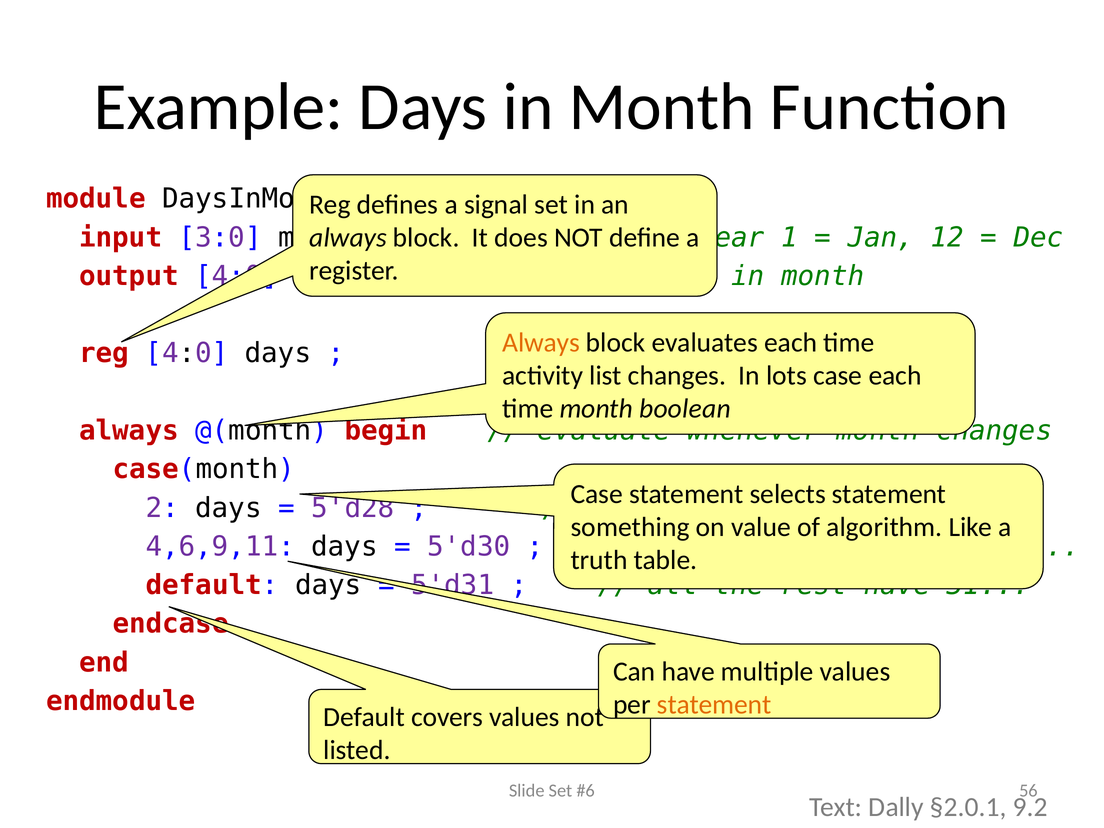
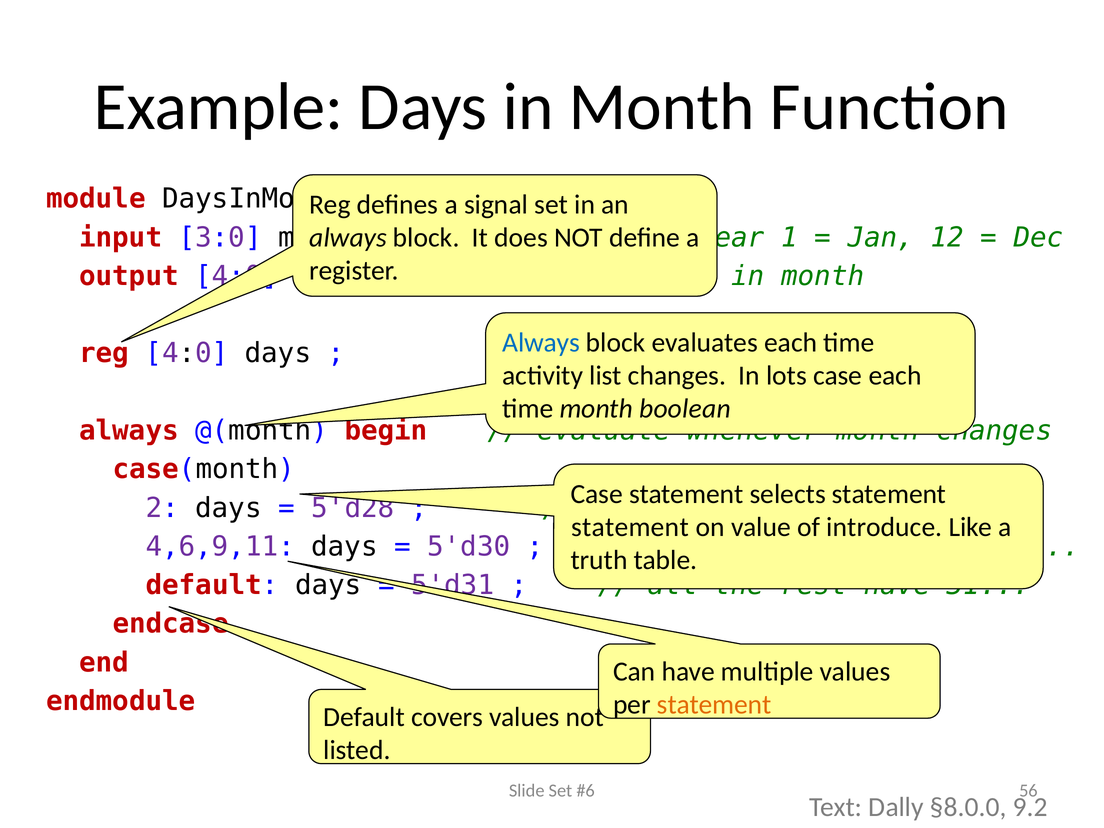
Always colour: orange -> blue (541, 343)
something: something -> statement (630, 527)
algorithm: algorithm -> introduce (884, 527)
§2.0.1: §2.0.1 -> §8.0.0 (968, 807)
